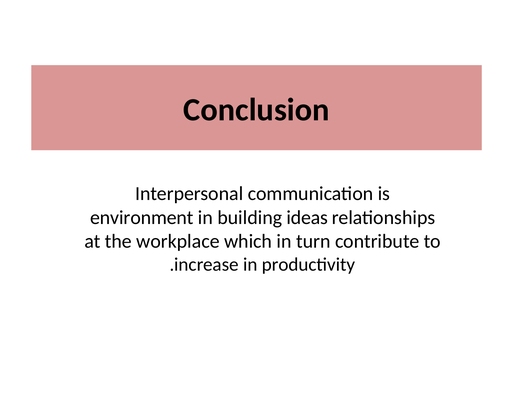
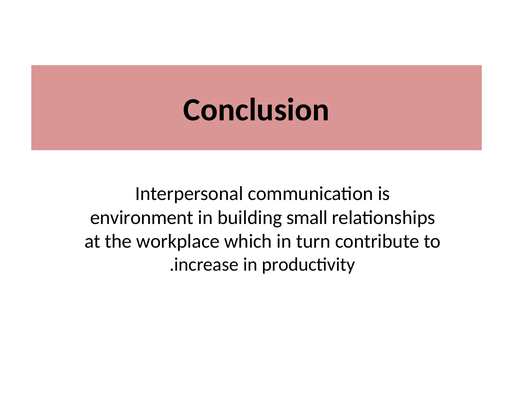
ideas: ideas -> small (307, 218)
